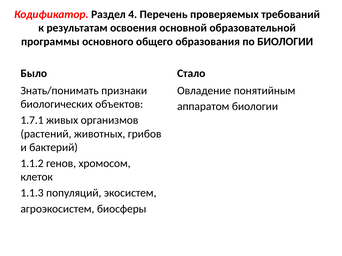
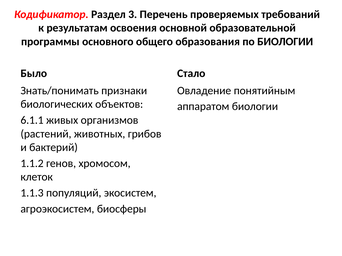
4: 4 -> 3 (133, 14)
1.7.1: 1.7.1 -> 6.1.1 (32, 120)
